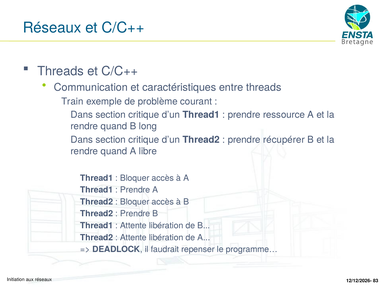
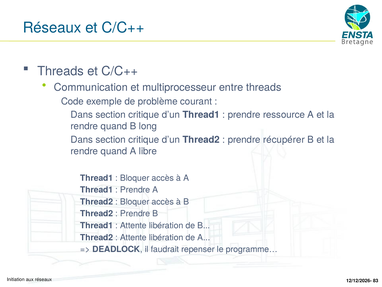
caractéristiques: caractéristiques -> multiprocesseur (179, 87)
Train: Train -> Code (72, 101)
